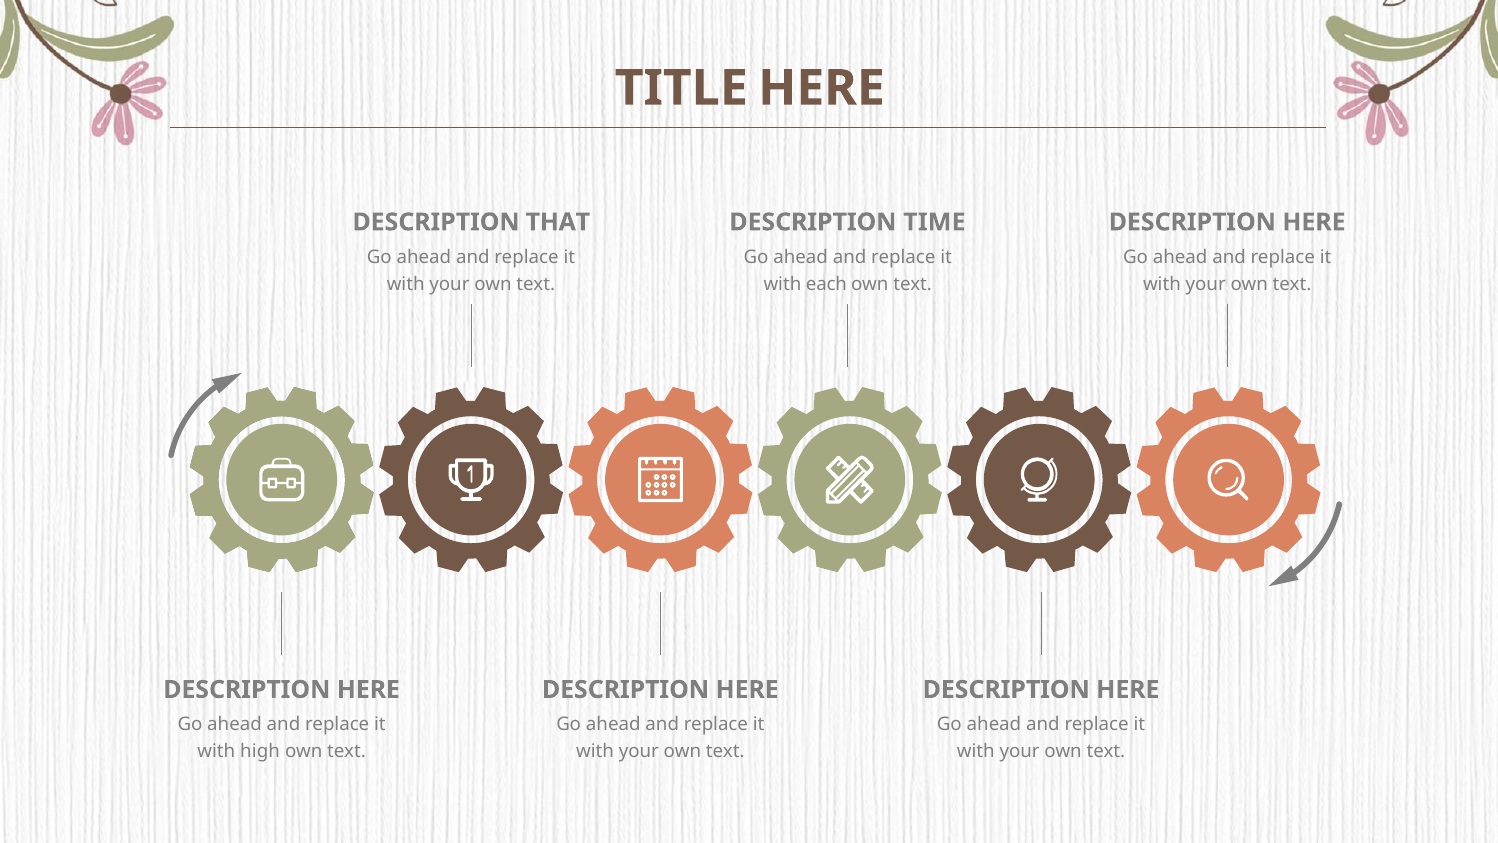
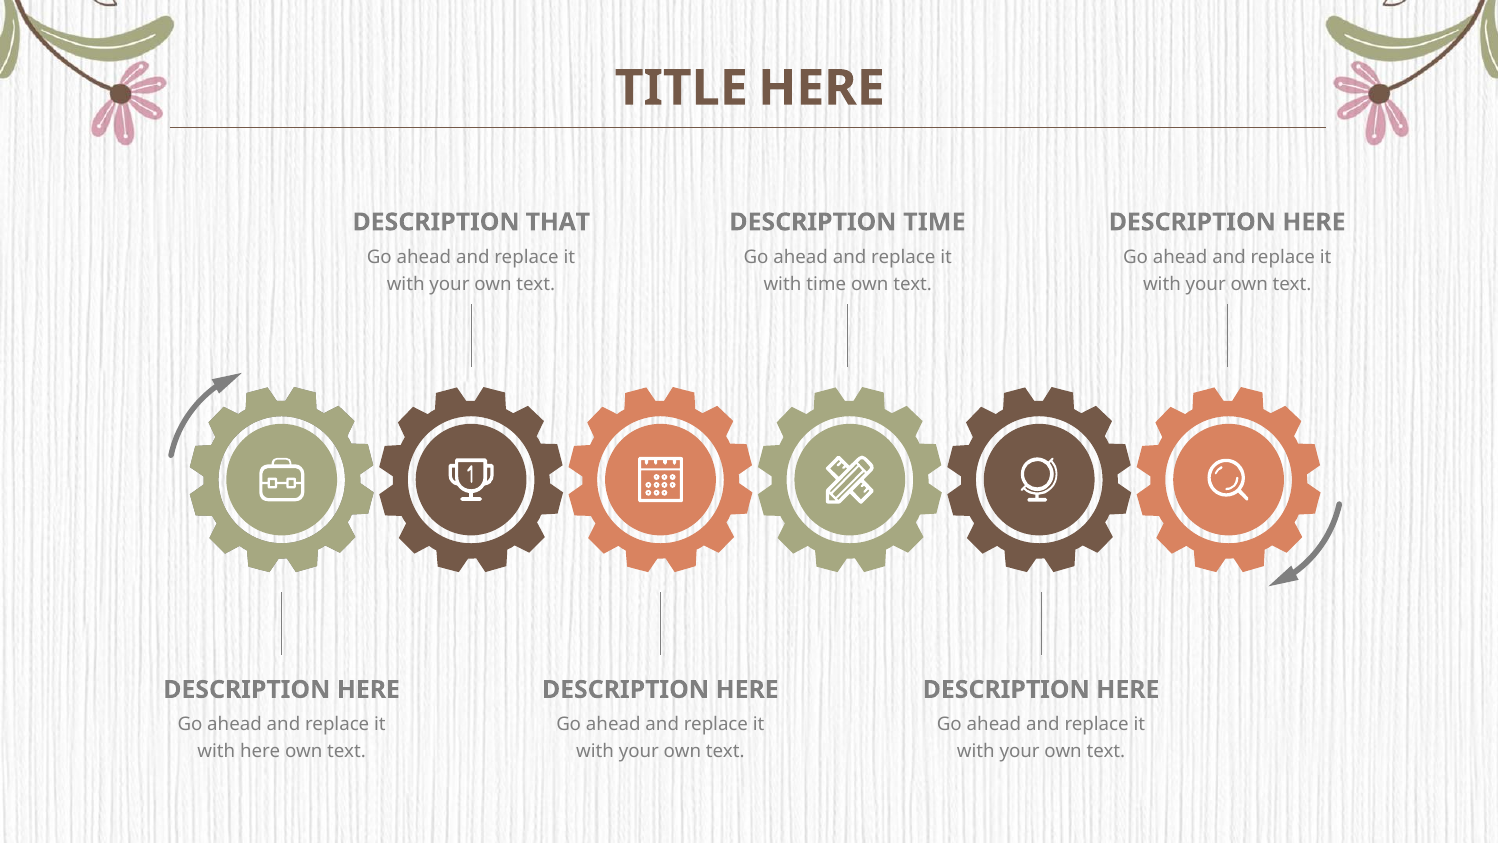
with each: each -> time (826, 284)
with high: high -> here (260, 751)
